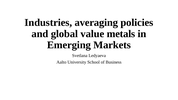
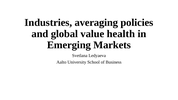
metals: metals -> health (121, 34)
